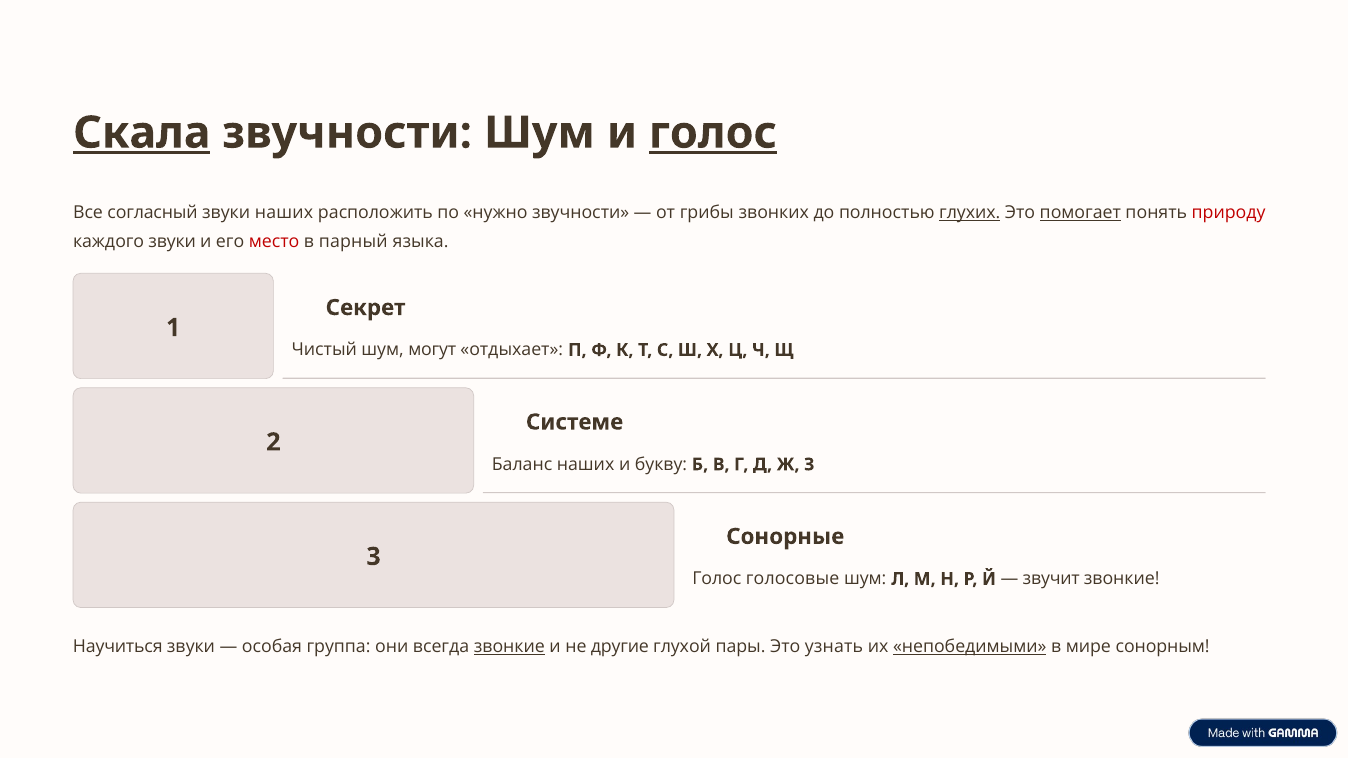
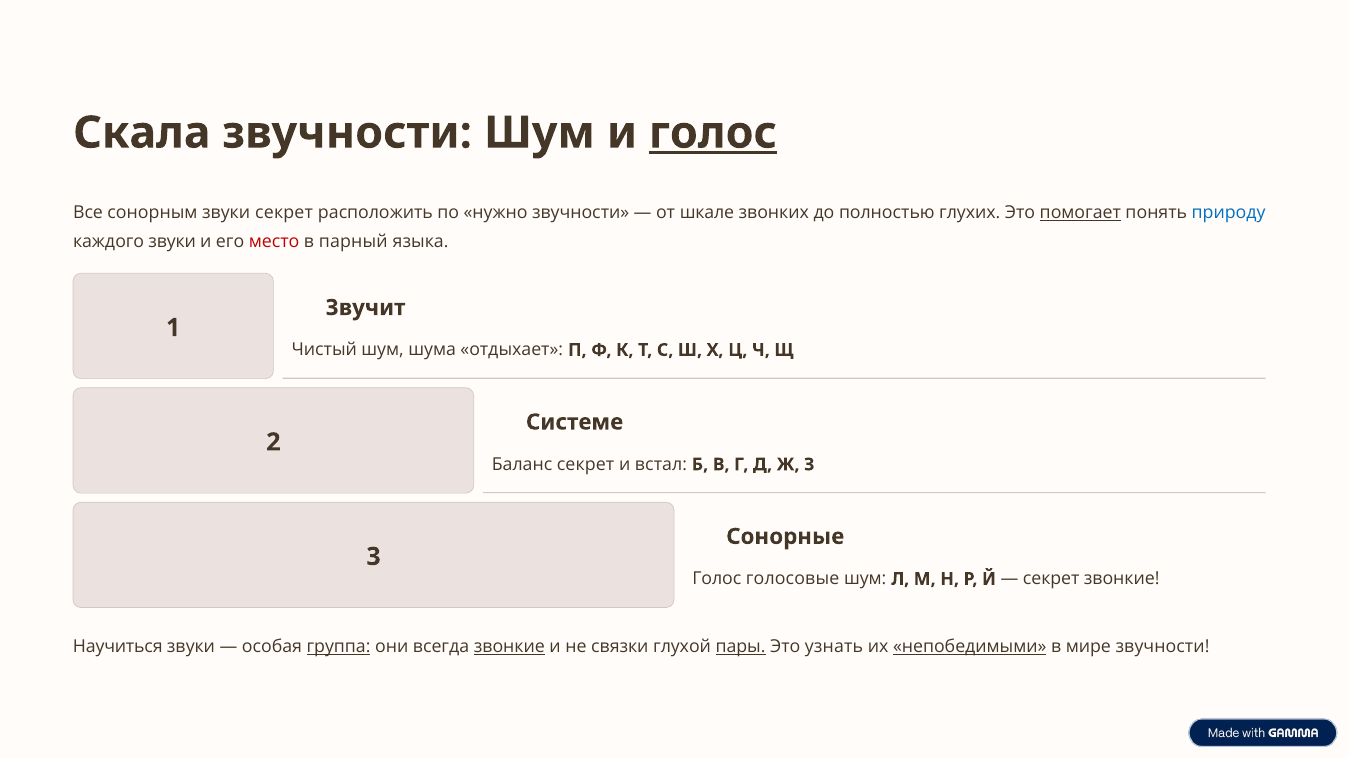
Скала underline: present -> none (142, 133)
согласный: согласный -> сонорным (152, 213)
звуки наших: наших -> секрет (284, 213)
грибы: грибы -> шкале (707, 213)
глухих underline: present -> none (970, 213)
природу colour: red -> blue (1229, 213)
Секрет: Секрет -> Звучит (366, 308)
могут: могут -> шума (432, 350)
Баланс наших: наших -> секрет (586, 465)
букву: букву -> встал (661, 465)
звучит: звучит -> секрет (1051, 579)
группа underline: none -> present (339, 647)
другие: другие -> связки (620, 647)
пары underline: none -> present (741, 647)
мире сонорным: сонорным -> звучности (1163, 647)
